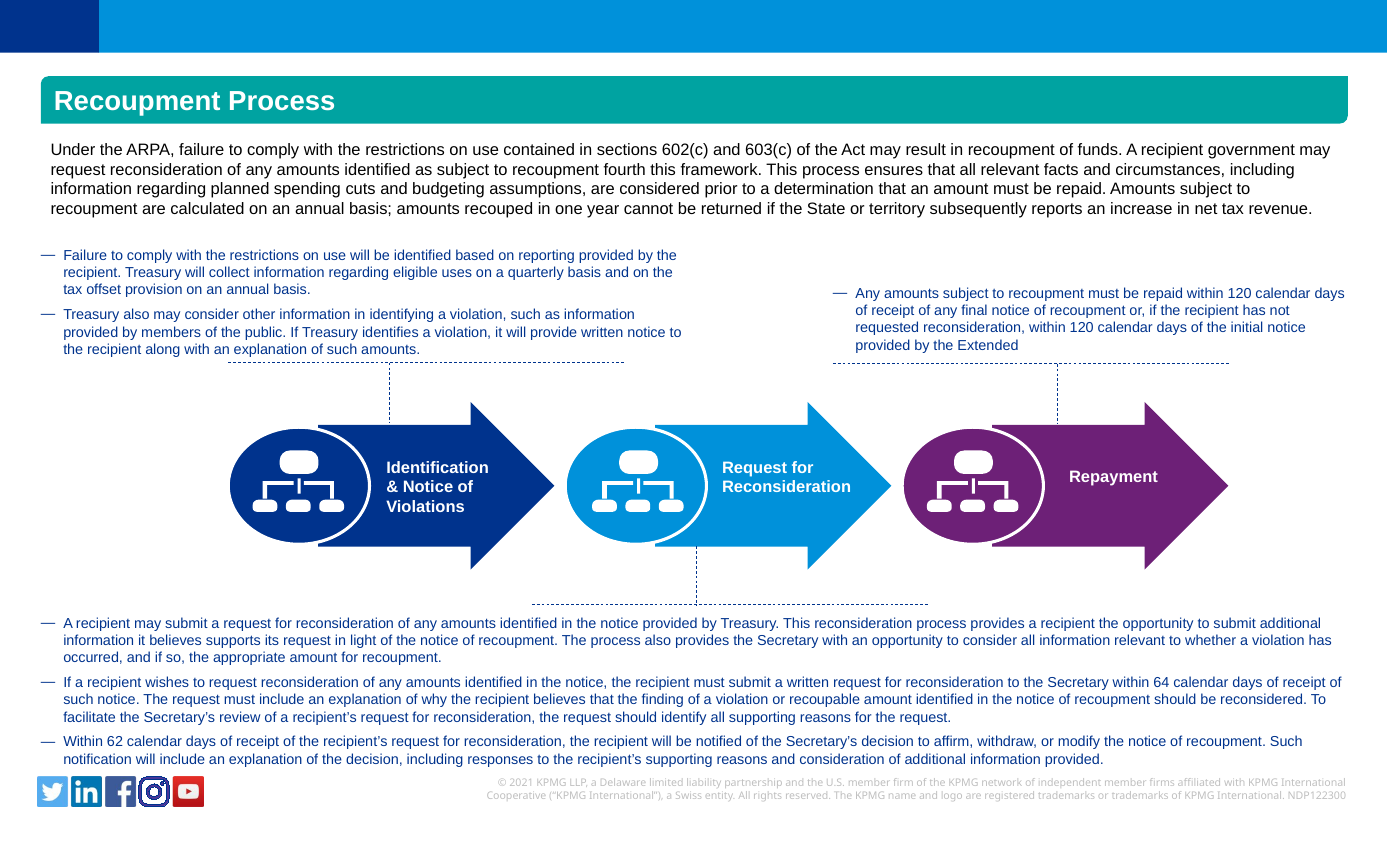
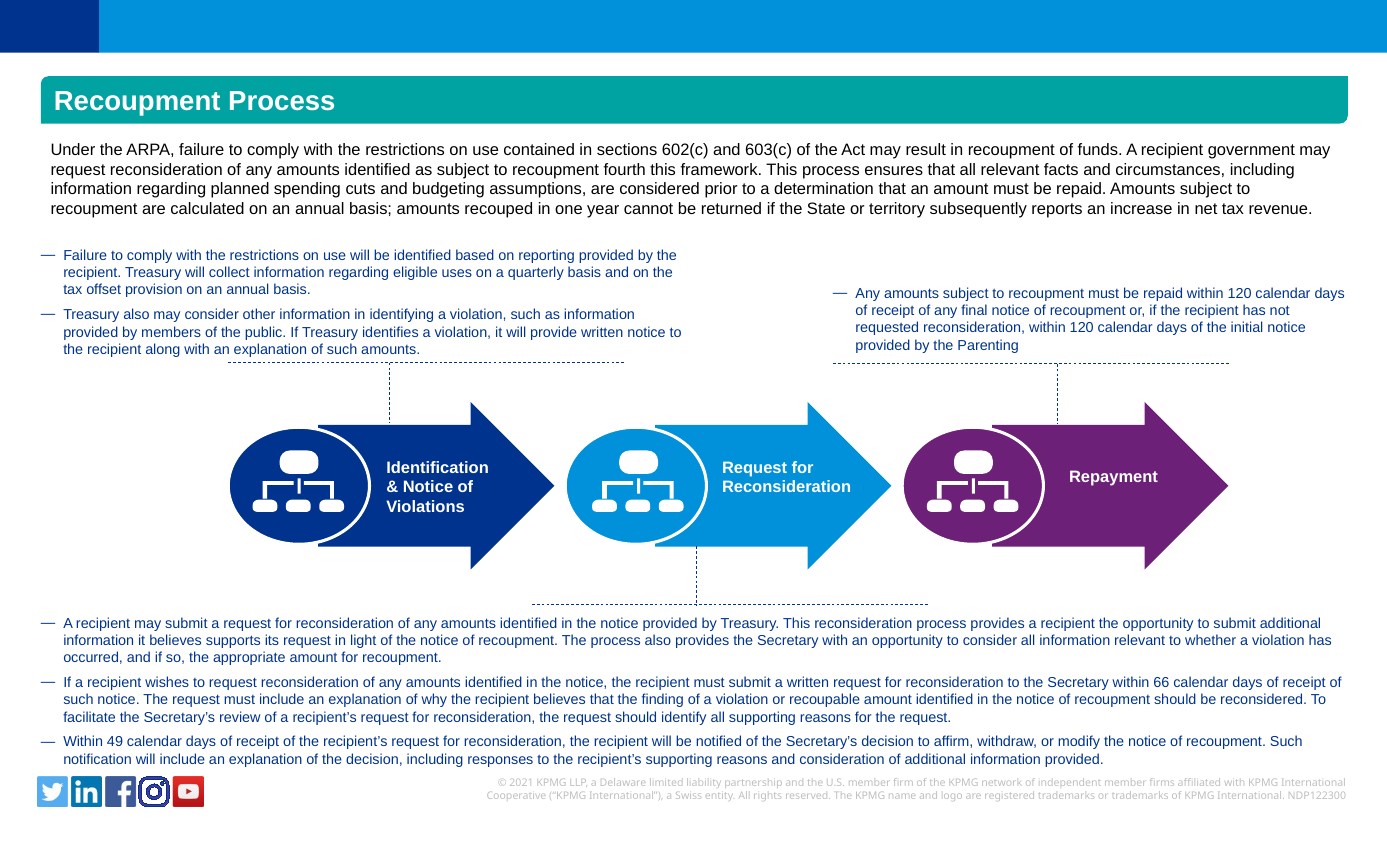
Extended: Extended -> Parenting (988, 345)
64: 64 -> 66 (1161, 683)
62: 62 -> 49 (115, 742)
